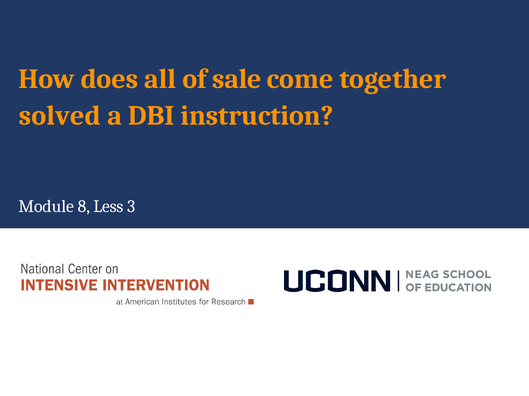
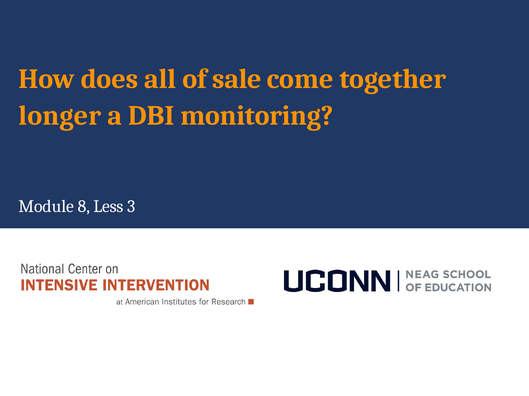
solved: solved -> longer (60, 116)
instruction: instruction -> monitoring (257, 116)
